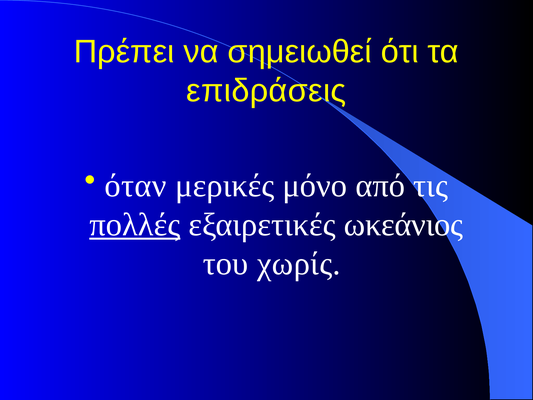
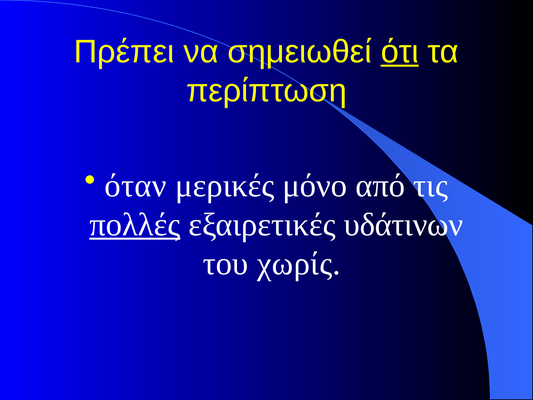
ότι underline: none -> present (400, 52)
επιδράσεις: επιδράσεις -> περίπτωση (266, 91)
ωκεάνιος: ωκεάνιος -> υδάτινων (404, 225)
